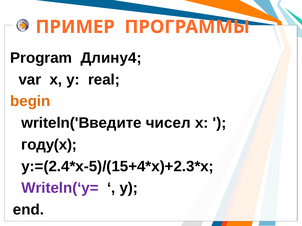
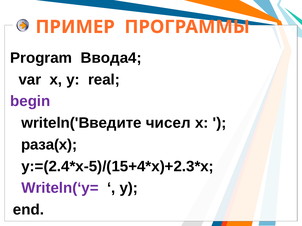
Длину4: Длину4 -> Ввода4 (111, 58)
begin colour: orange -> purple (30, 101)
году(x: году(x -> раза(x (49, 145)
